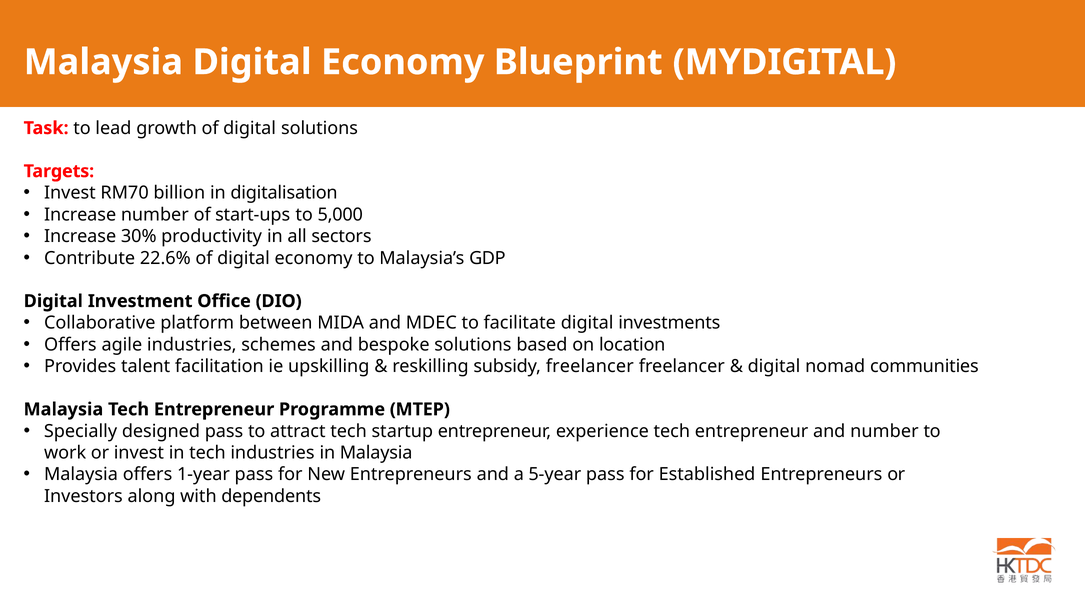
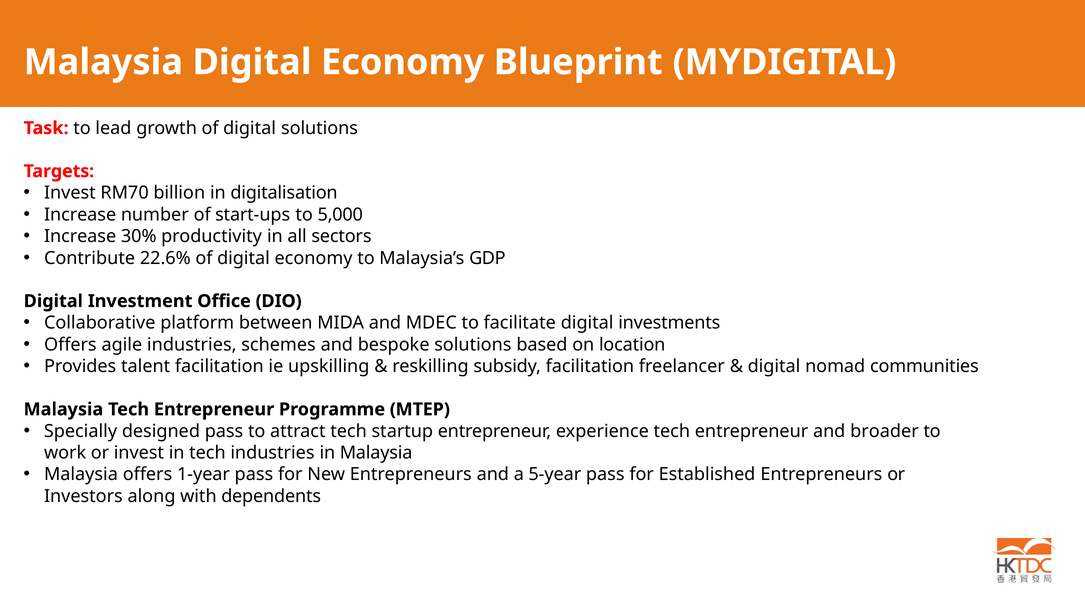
subsidy freelancer: freelancer -> facilitation (590, 366)
and number: number -> broader (884, 431)
